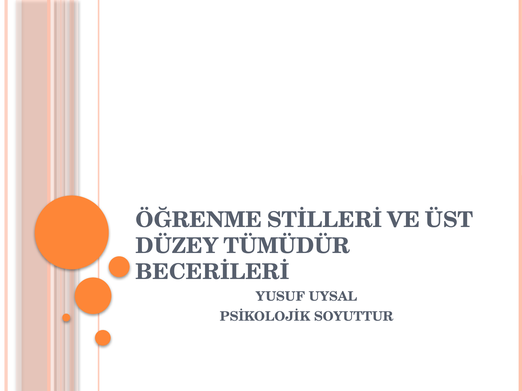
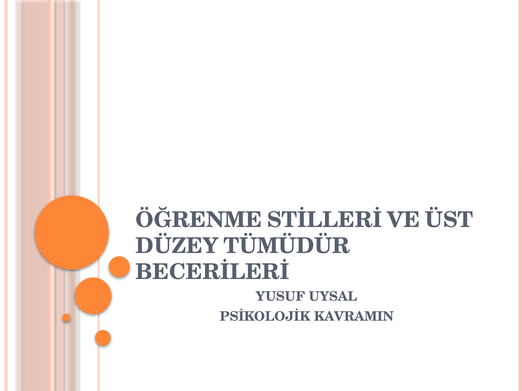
SOYUTTUR: SOYUTTUR -> KAVRAMIN (354, 317)
